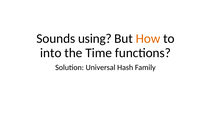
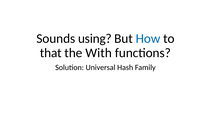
How colour: orange -> blue (148, 39)
into: into -> that (51, 53)
Time: Time -> With (99, 53)
